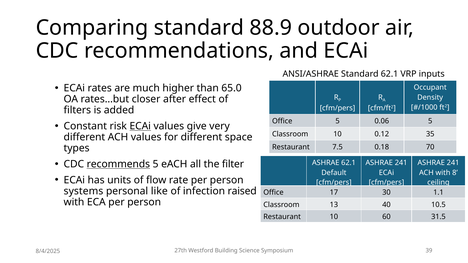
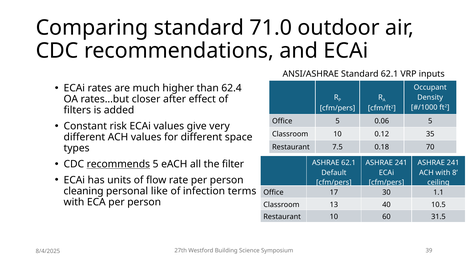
88.9: 88.9 -> 71.0 (271, 28)
65.0: 65.0 -> 62.4 (232, 88)
ECAi underline: present -> none (140, 126)
systems: systems -> cleaning (84, 191)
raised: raised -> terms (242, 191)
